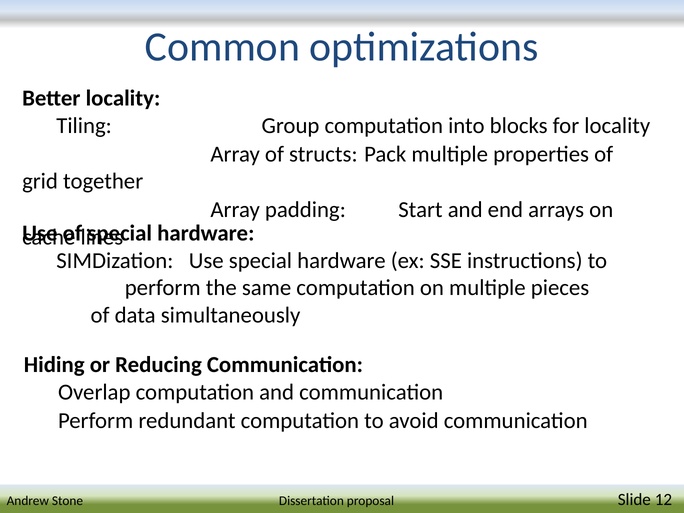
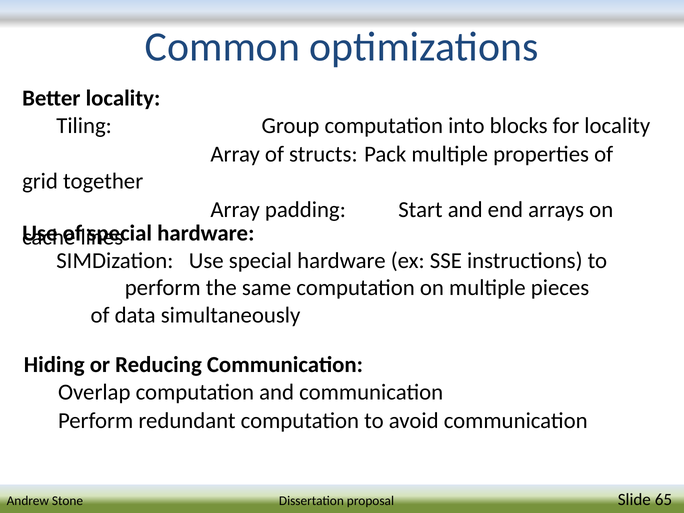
12: 12 -> 65 (663, 500)
